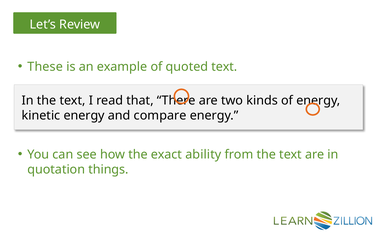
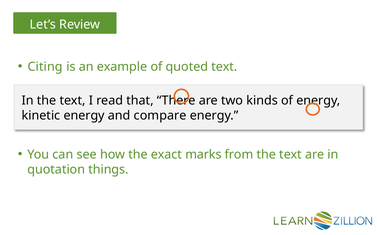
These: These -> Citing (45, 67)
ability: ability -> marks (203, 155)
